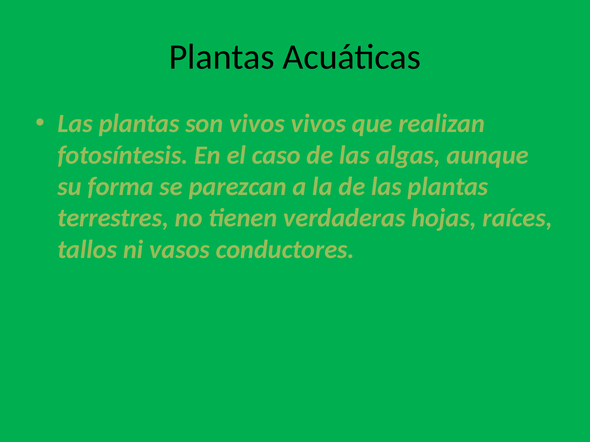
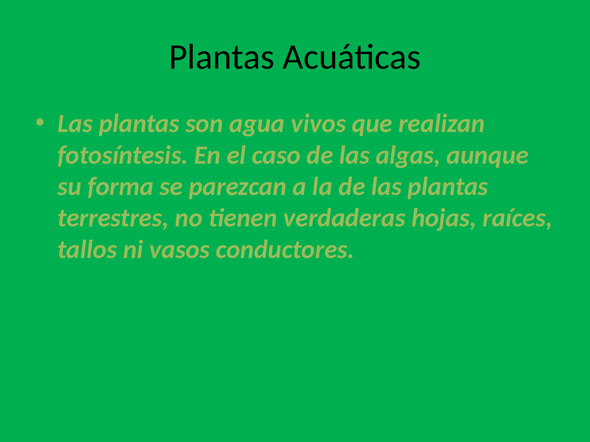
son vivos: vivos -> agua (257, 124)
